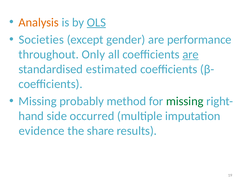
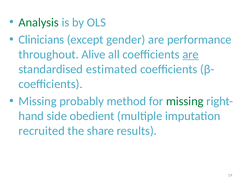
Analysis colour: orange -> green (39, 22)
OLS underline: present -> none (96, 22)
Societies: Societies -> Clinicians (41, 40)
Only: Only -> Alive (94, 54)
occurred: occurred -> obedient (92, 116)
evidence: evidence -> recruited (42, 131)
